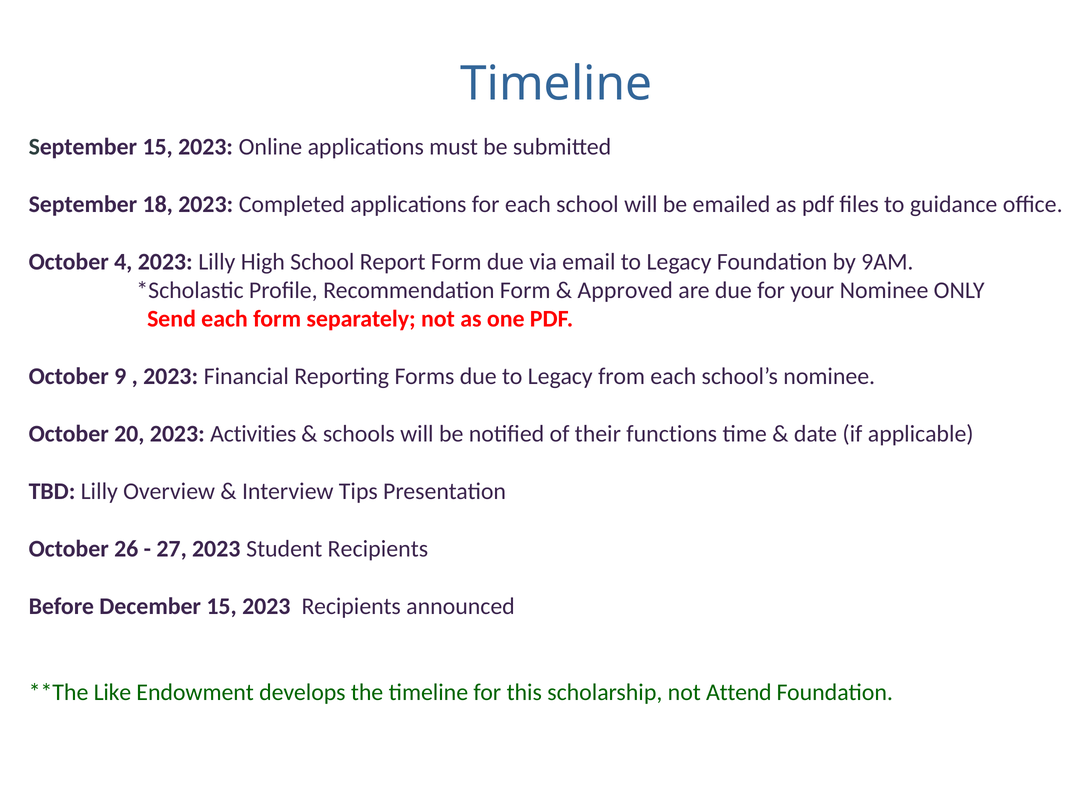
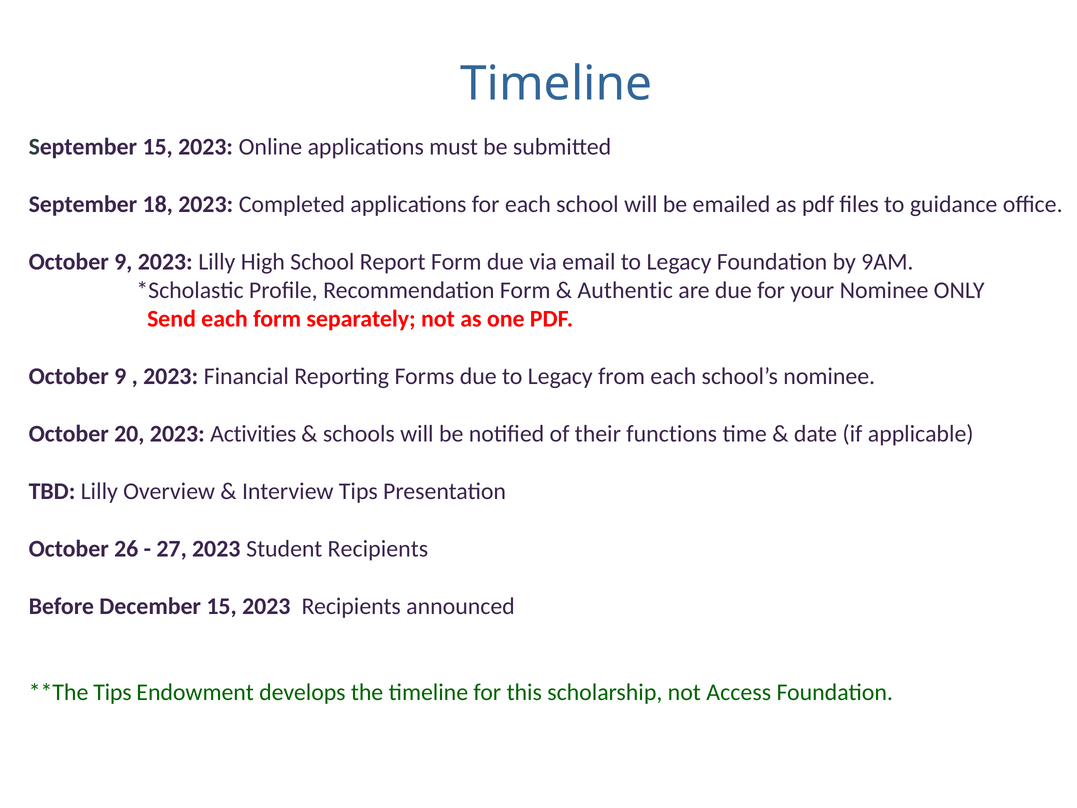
4: 4 -> 9 (123, 262)
Approved: Approved -> Authentic (625, 290)
Like: Like -> Tips (112, 692)
Attend: Attend -> Access (739, 692)
